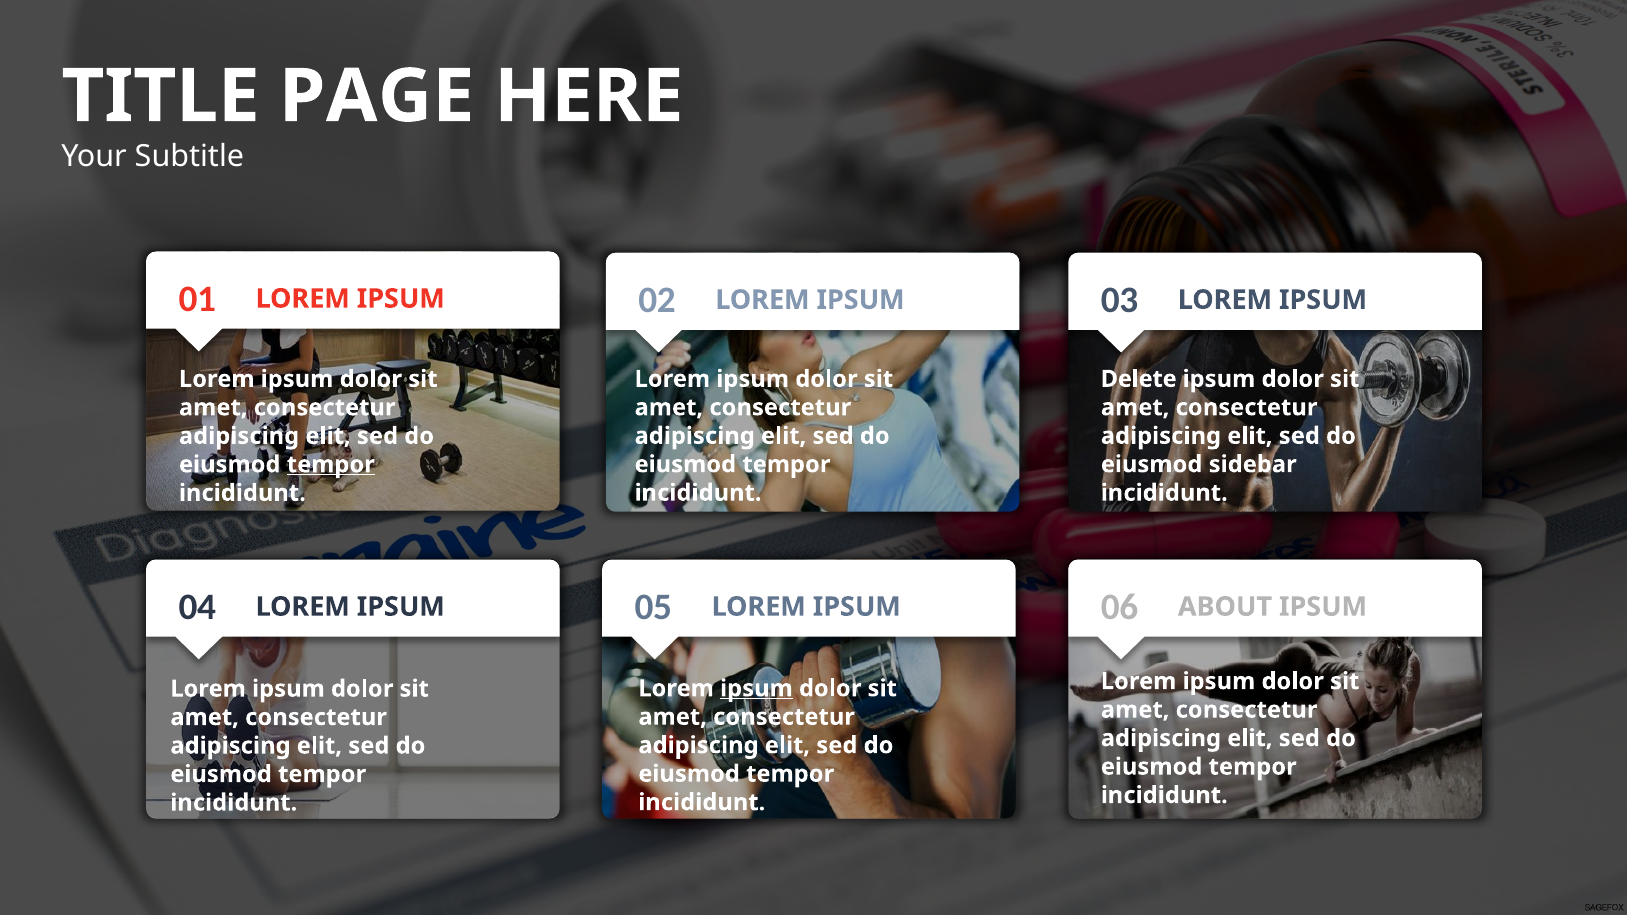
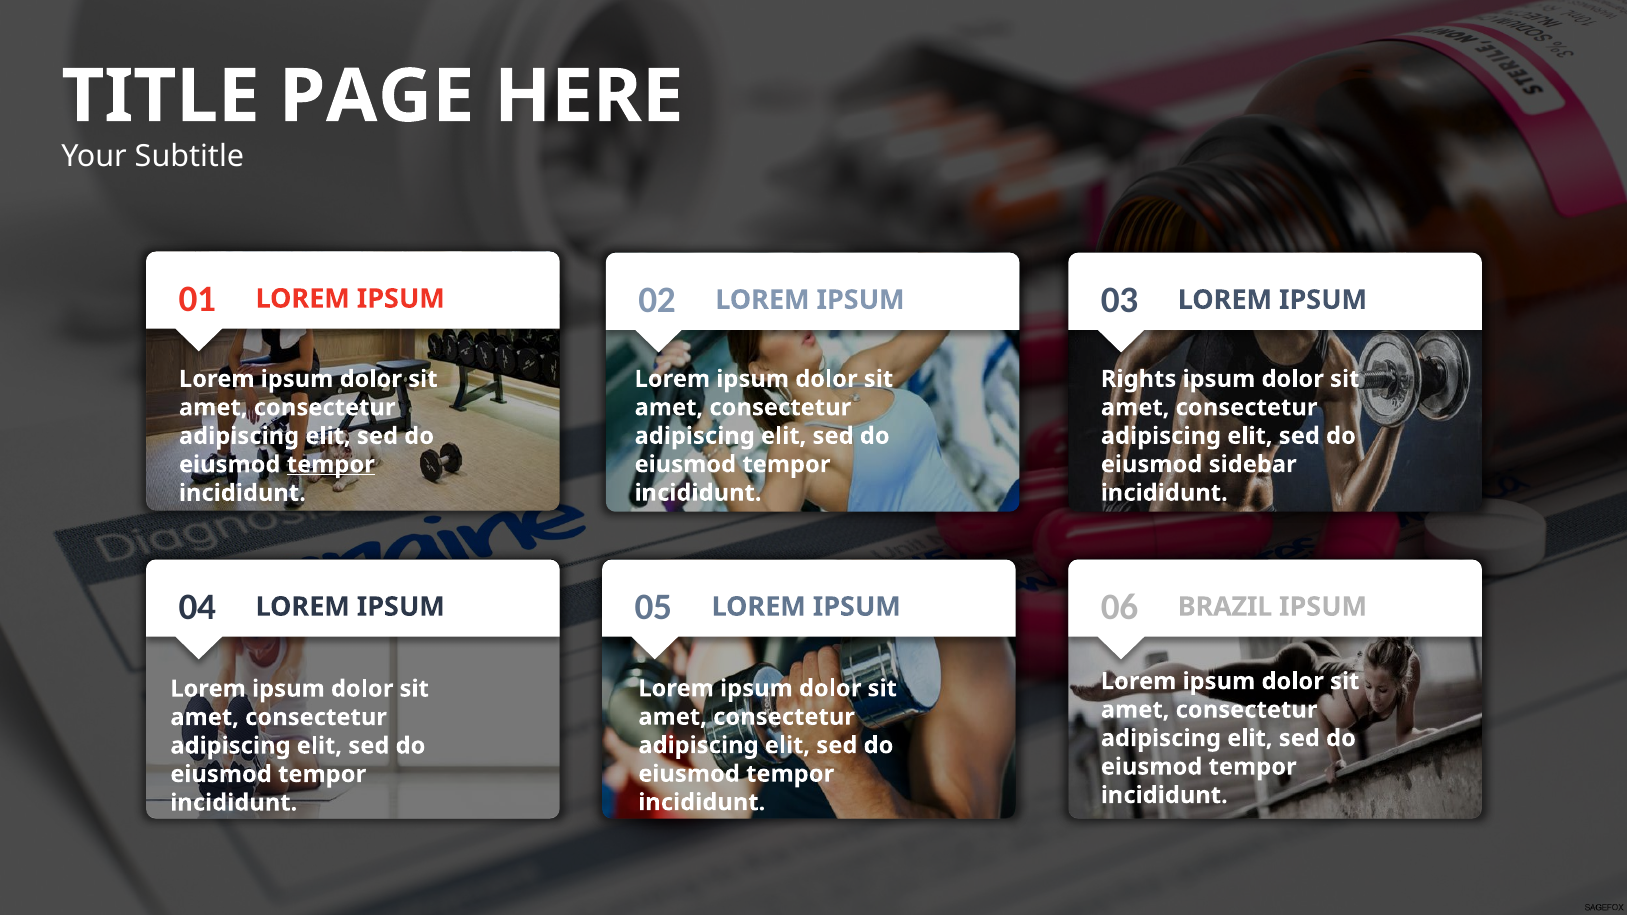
Delete: Delete -> Rights (1139, 379)
ABOUT: ABOUT -> BRAZIL (1225, 607)
ipsum underline: present -> none (756, 689)
